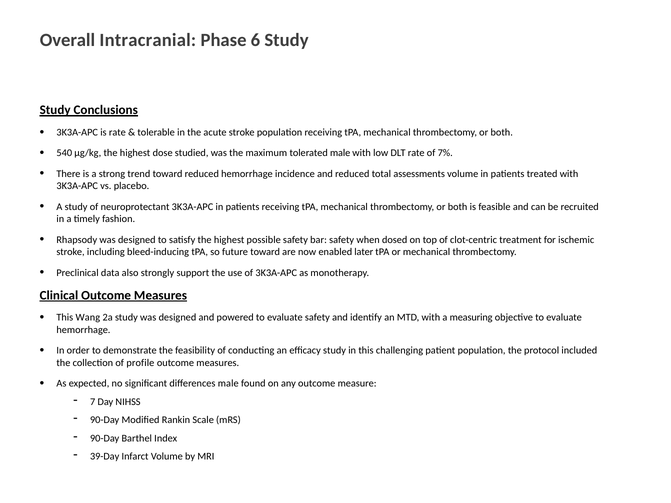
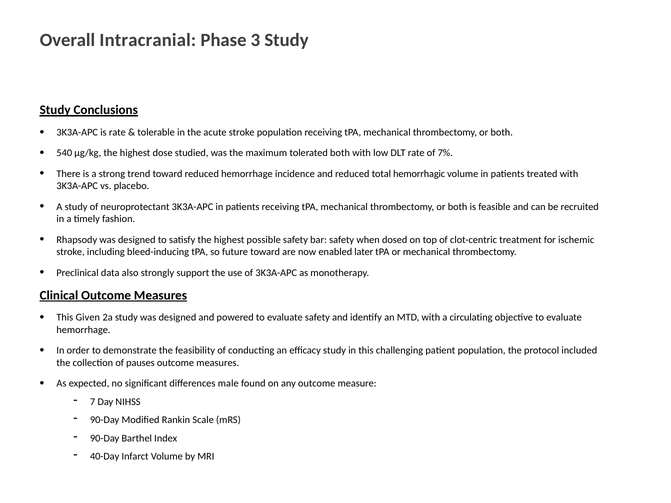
6: 6 -> 3 (255, 40)
tolerated male: male -> both (340, 153)
assessments: assessments -> hemorrhagic (419, 174)
Wang: Wang -> Given (88, 318)
measuring: measuring -> circulating (471, 318)
profile: profile -> pauses (140, 363)
39-Day: 39-Day -> 40-Day (105, 457)
